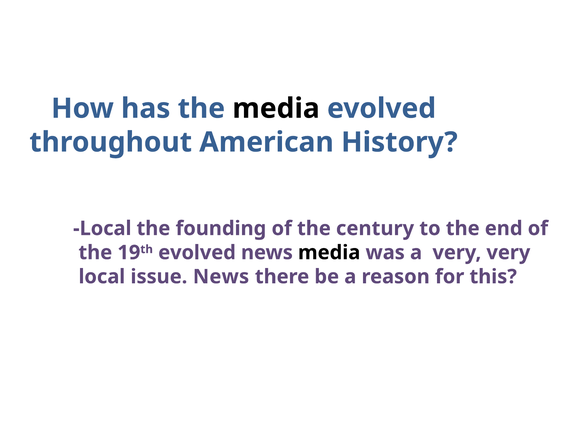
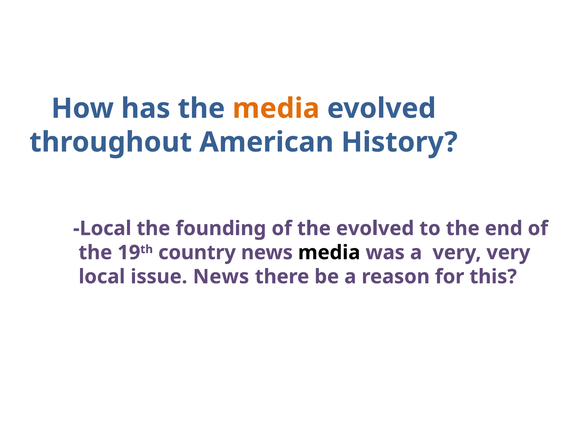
media colour: black -> orange (276, 109)
the century: century -> evolved (375, 229)
evolved: evolved -> country (197, 253)
